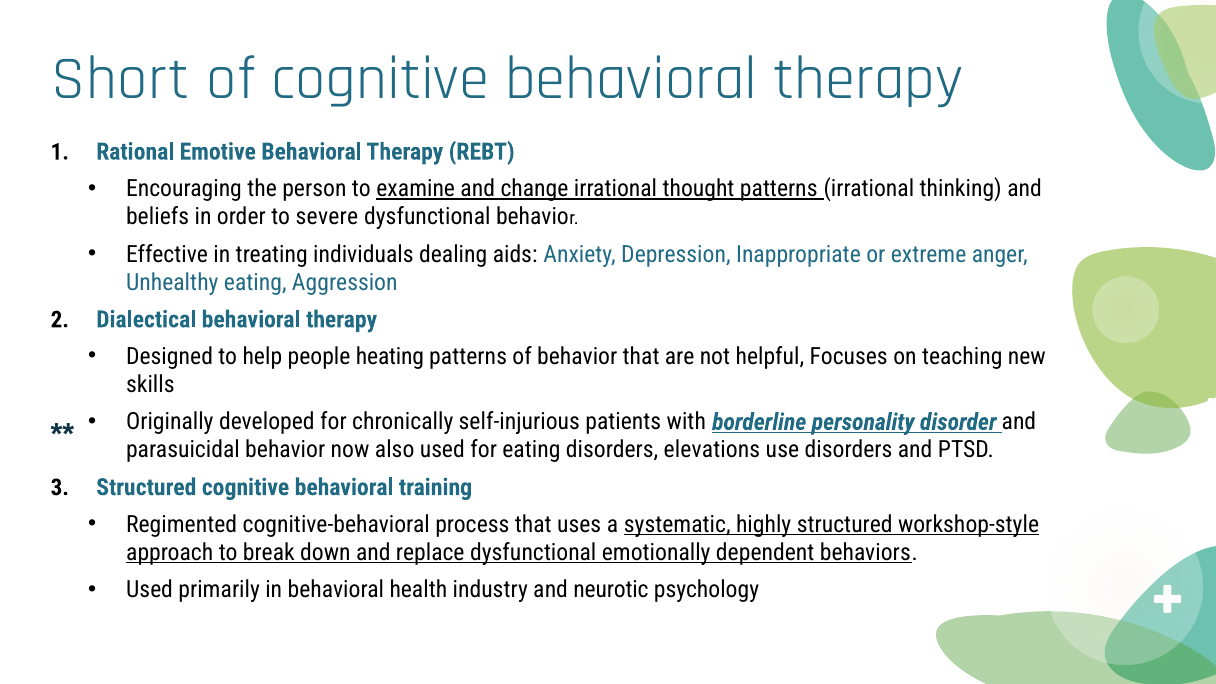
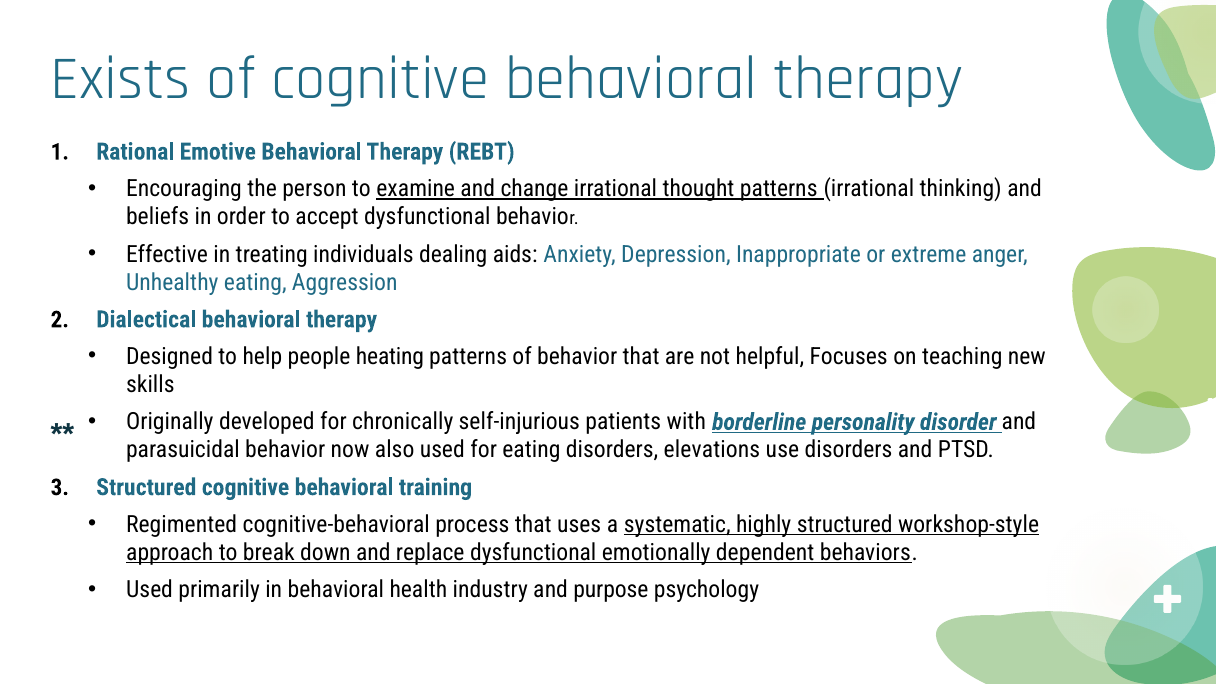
Short: Short -> Exists (121, 78)
severe: severe -> accept (327, 217)
neurotic: neurotic -> purpose (611, 590)
